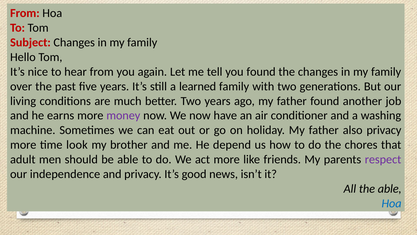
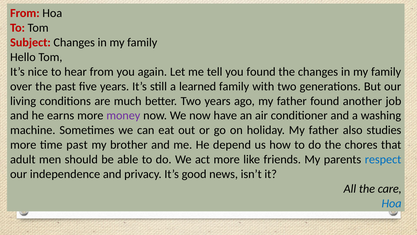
also privacy: privacy -> studies (384, 130)
time look: look -> past (77, 145)
respect colour: purple -> blue (383, 159)
the able: able -> care (390, 188)
